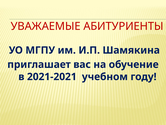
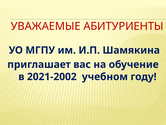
2021-2021: 2021-2021 -> 2021-2002 (52, 76)
